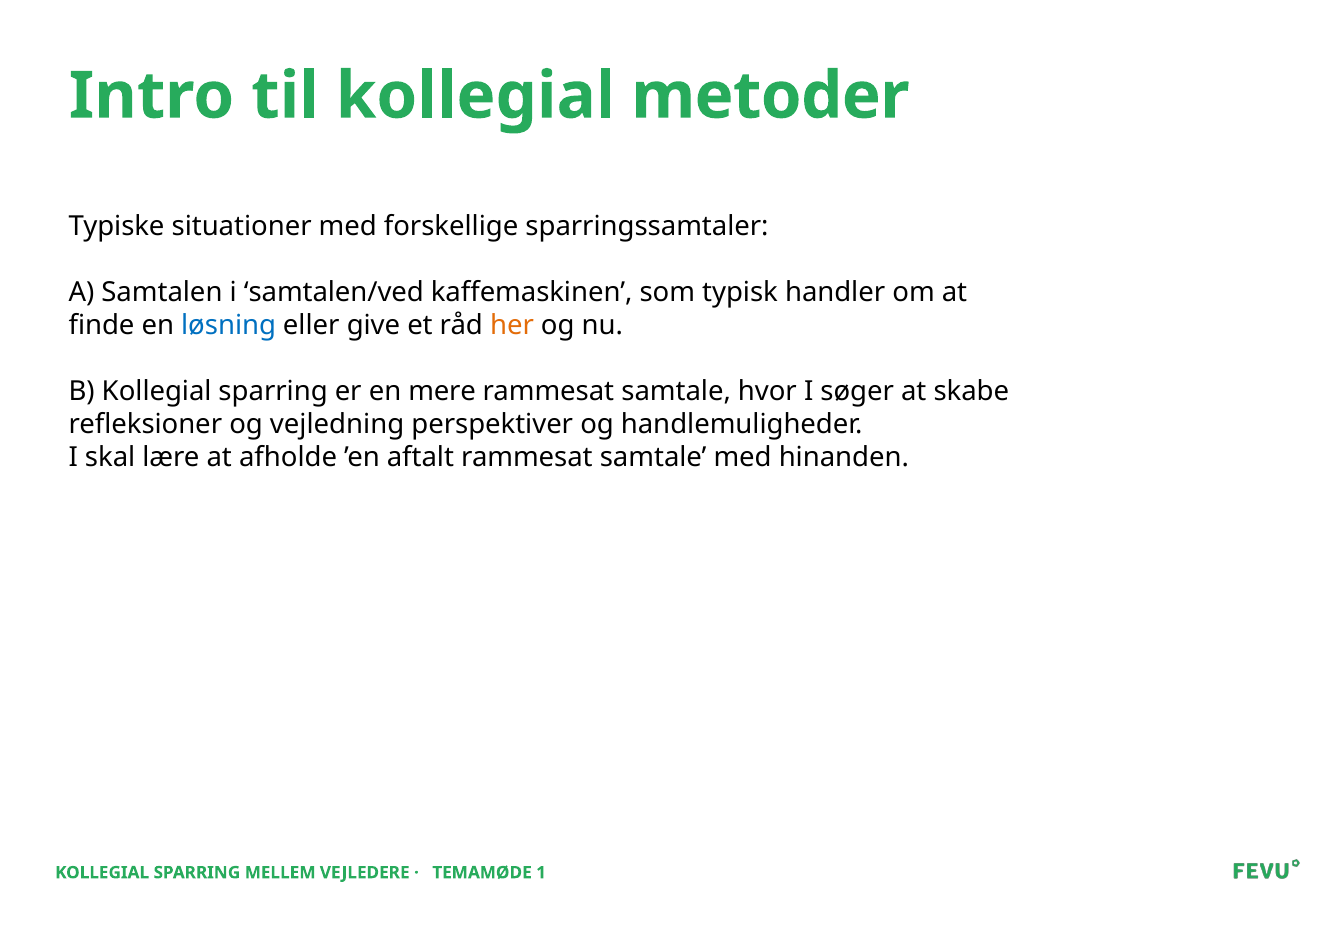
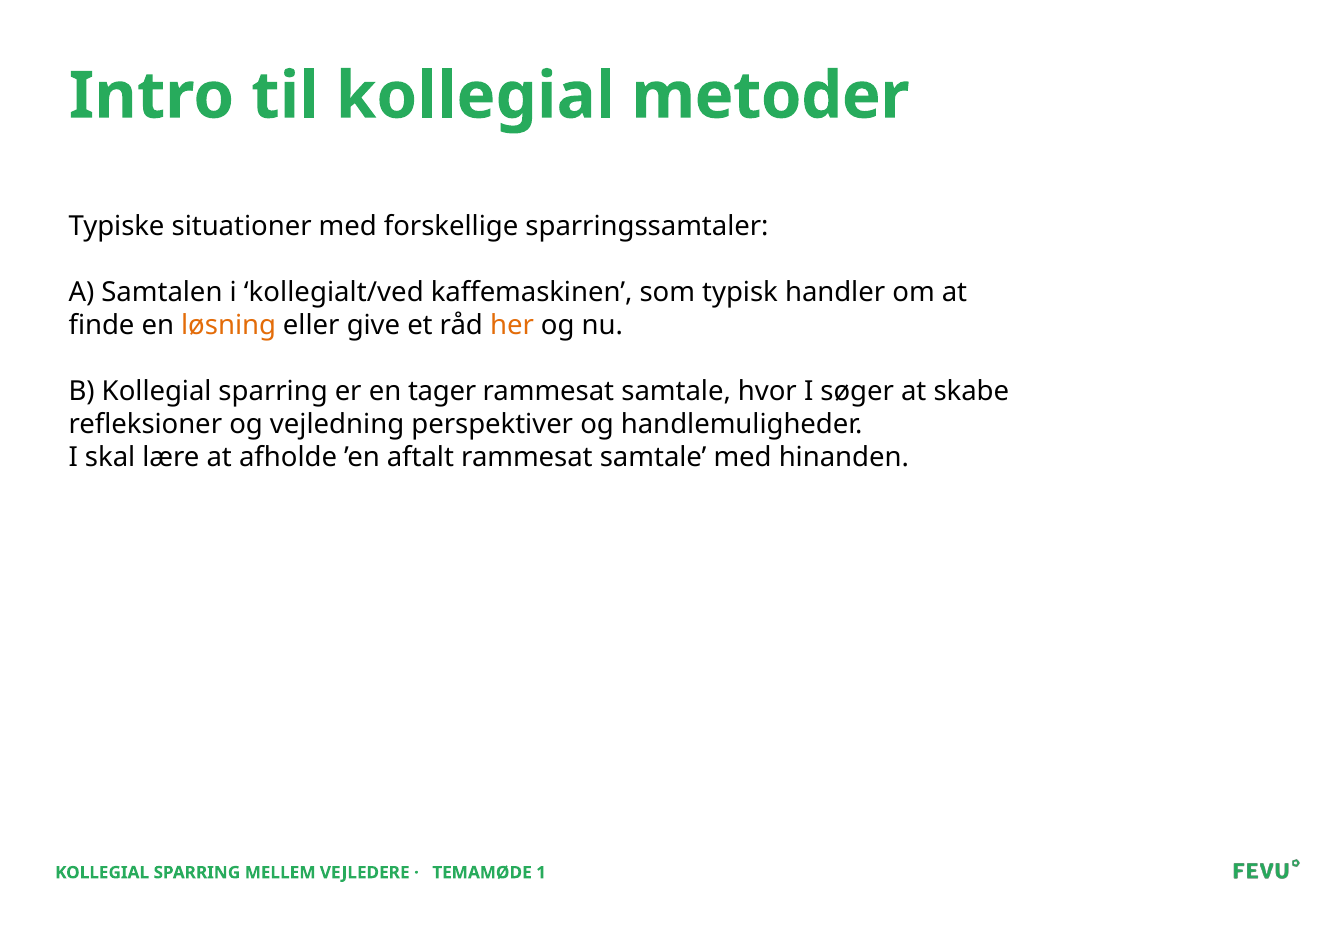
samtalen/ved: samtalen/ved -> kollegialt/ved (334, 292)
løsning colour: blue -> orange (229, 325)
mere: mere -> tager (442, 391)
